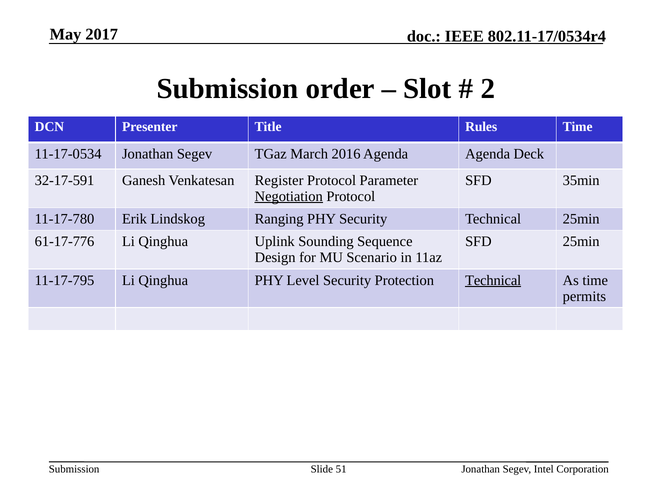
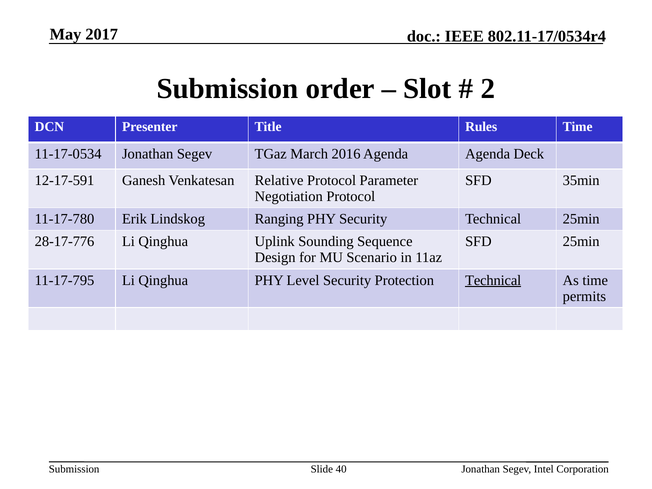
32-17-591: 32-17-591 -> 12-17-591 (65, 180)
Register: Register -> Relative (279, 180)
Negotiation underline: present -> none (289, 196)
61-17-776: 61-17-776 -> 28-17-776 (65, 242)
51: 51 -> 40 (341, 469)
